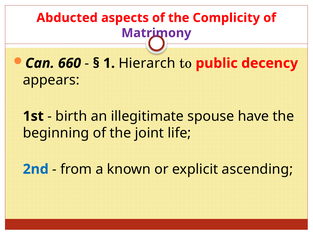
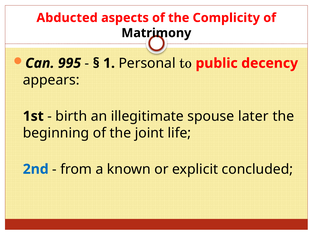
Matrimony colour: purple -> black (156, 33)
660: 660 -> 995 (69, 63)
Hierarch: Hierarch -> Personal (147, 63)
have: have -> later (253, 116)
ascending: ascending -> concluded (257, 169)
